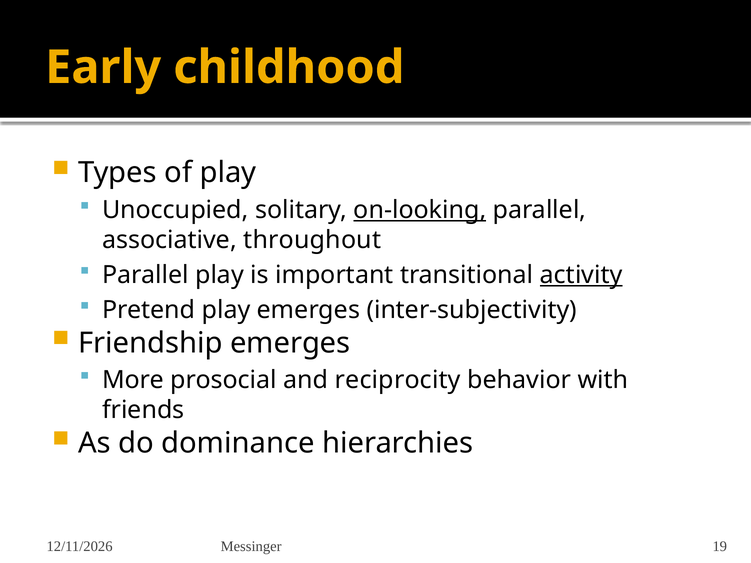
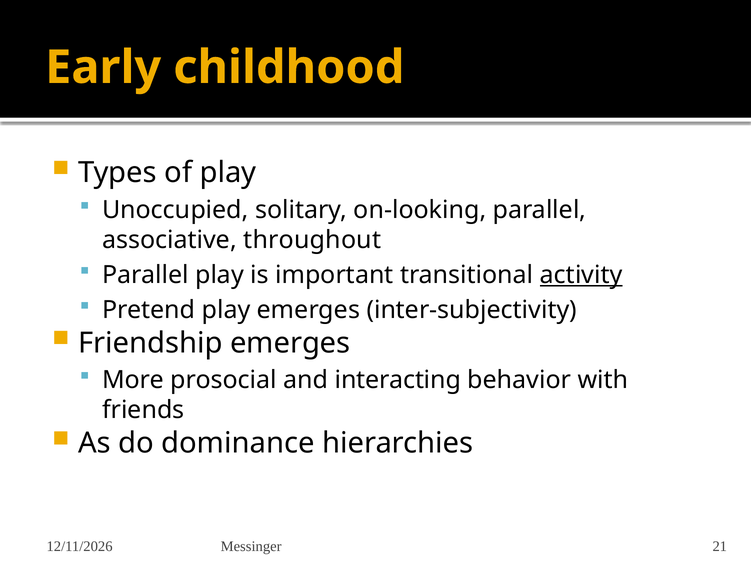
on-looking underline: present -> none (420, 210)
reciprocity: reciprocity -> interacting (398, 380)
19: 19 -> 21 (720, 547)
